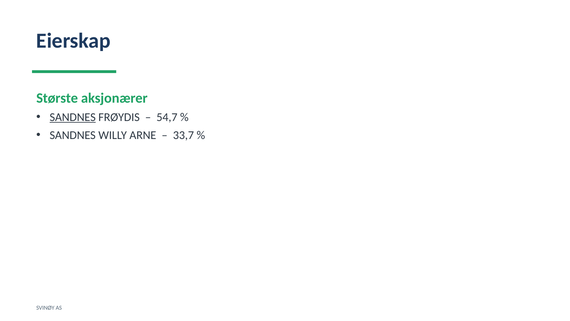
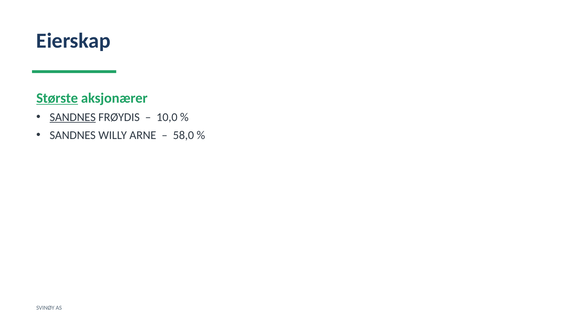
Største underline: none -> present (57, 98)
54,7: 54,7 -> 10,0 (167, 117)
33,7: 33,7 -> 58,0 (183, 135)
